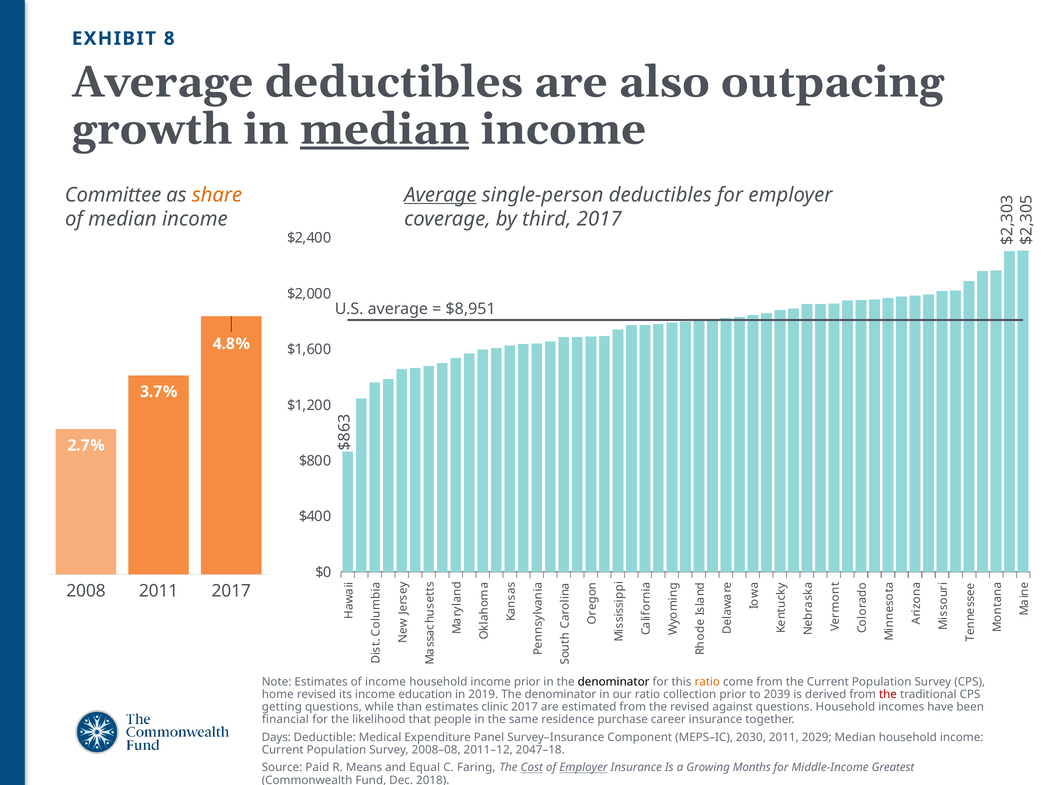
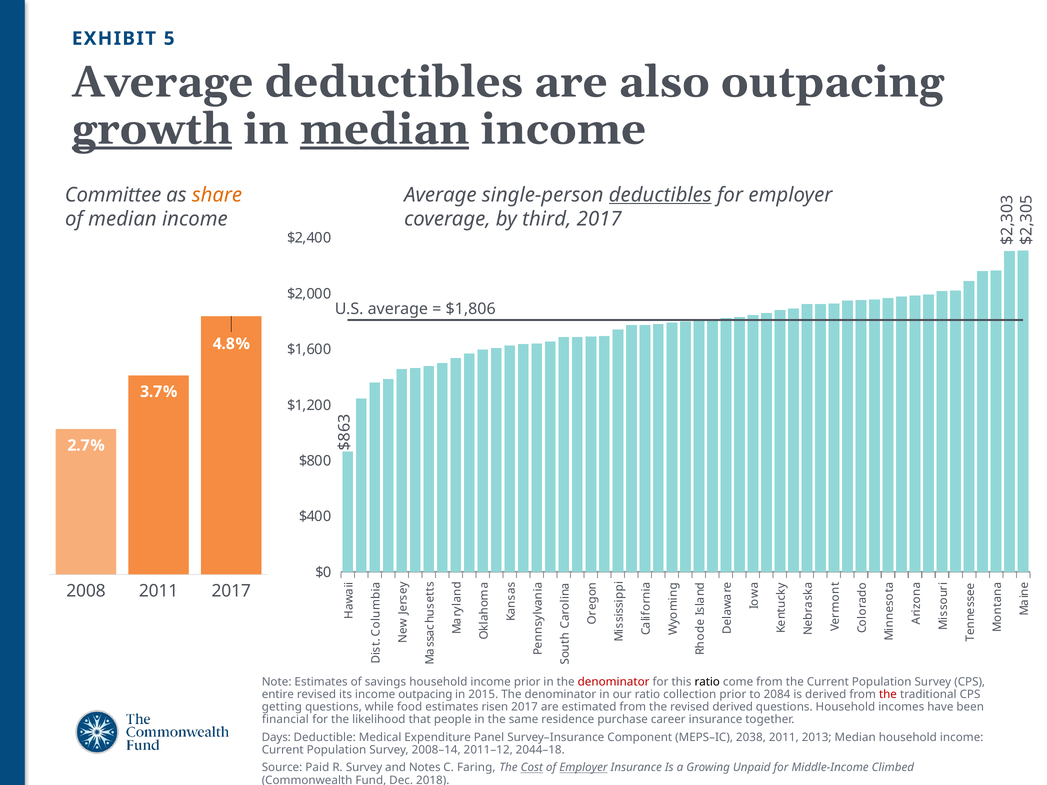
EXHIBIT 8: 8 -> 5 (169, 39)
growth underline: none -> present (152, 129)
Average underline: present -> none (440, 195)
deductibles underline: none -> present (660, 195)
$8,951: $8,951 -> $1,806 (471, 309)
of income: income -> savings (385, 682)
denominator colour: black -> red (614, 682)
ratio colour: orange -> black (707, 682)
home: home -> entire (278, 695)
income education: education -> outpacing (425, 695)
2019: 2019 -> 2015 (483, 695)
2039: 2039 -> 2084 (777, 695)
than: than -> food (410, 707)
clinic: clinic -> risen (495, 707)
revised against: against -> derived (733, 707)
2030: 2030 -> 2038 (751, 738)
2029: 2029 -> 2013 (817, 738)
2008–08: 2008–08 -> 2008–14 (436, 750)
2047–18: 2047–18 -> 2044–18 (540, 750)
R Means: Means -> Survey (364, 768)
Equal: Equal -> Notes (425, 768)
Months: Months -> Unpaid (752, 768)
Greatest: Greatest -> Climbed (893, 768)
